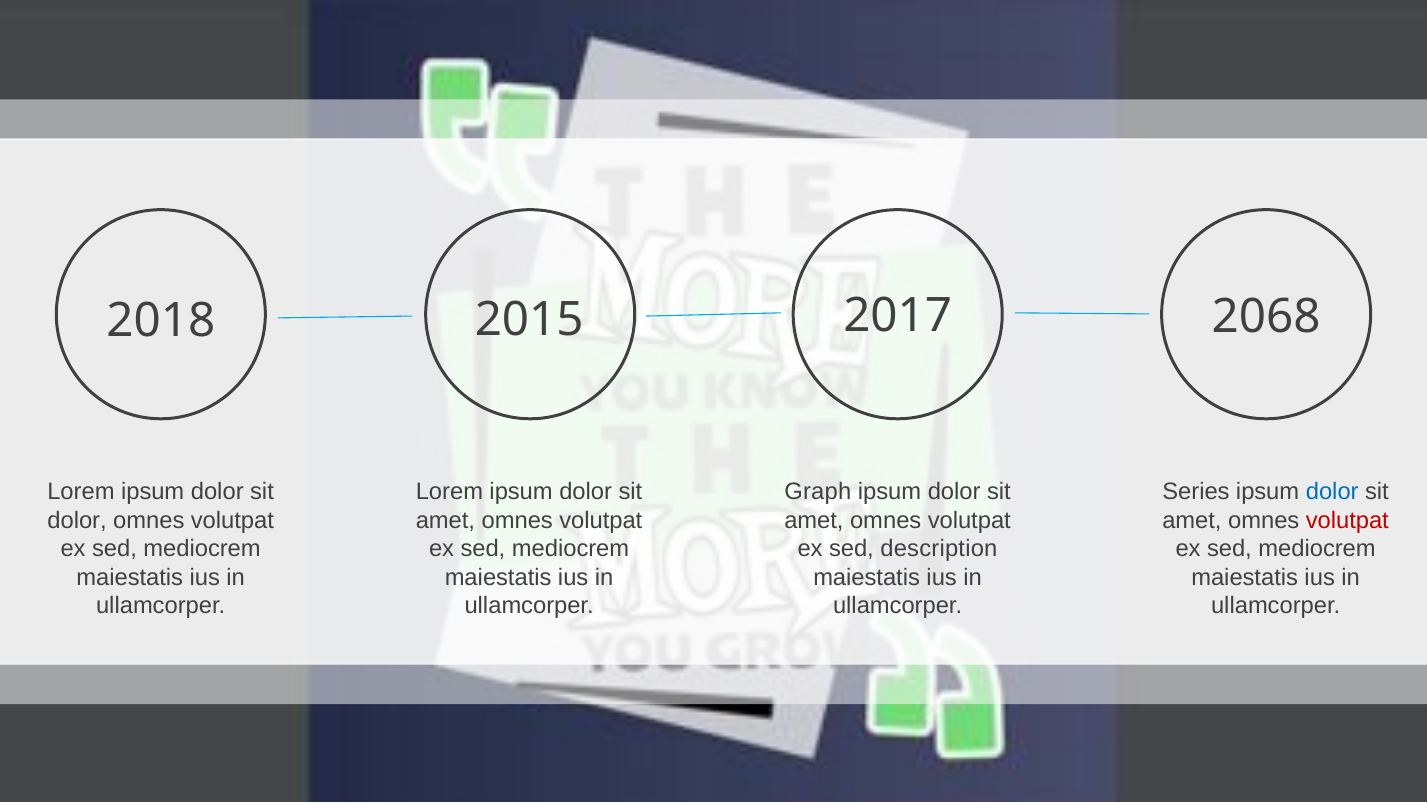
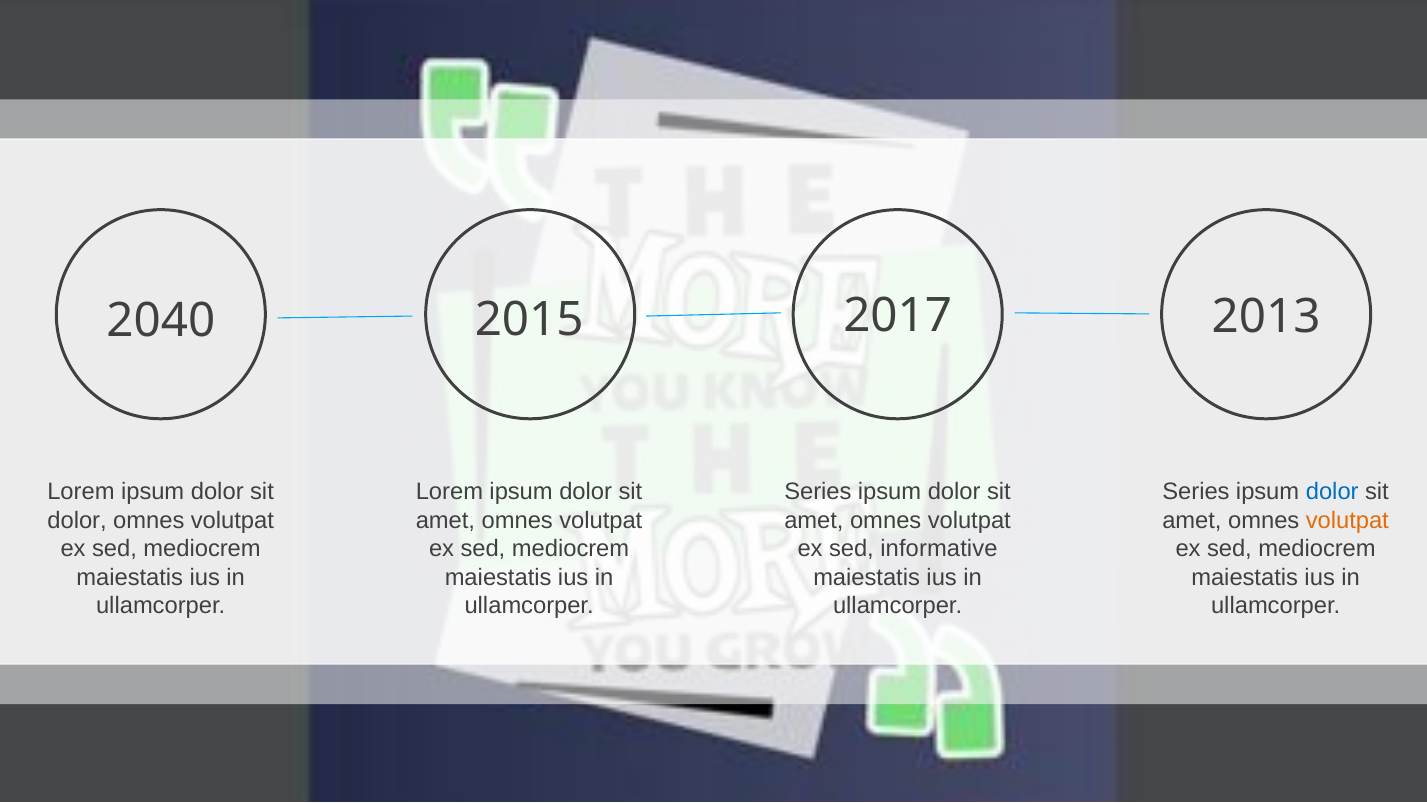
2018: 2018 -> 2040 (161, 321)
2068: 2068 -> 2013 (1266, 317)
Graph: Graph -> Series (818, 492)
volutpat colour: red -> orange (1347, 520)
description: description -> informative (939, 549)
